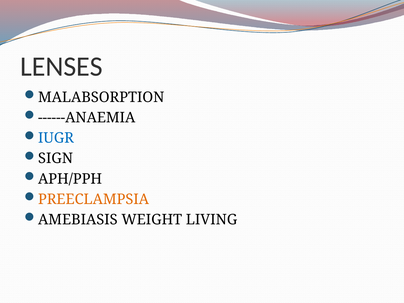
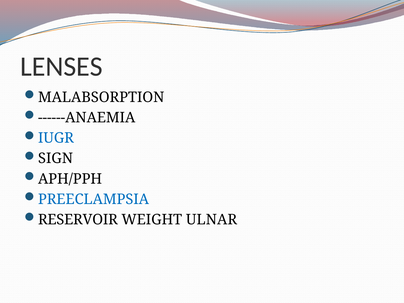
PREECLAMPSIA colour: orange -> blue (94, 199)
AMEBIASIS: AMEBIASIS -> RESERVOIR (78, 220)
LIVING: LIVING -> ULNAR (212, 220)
